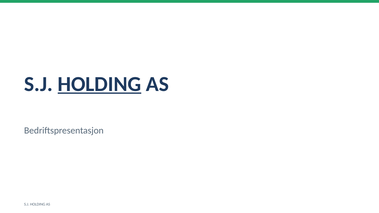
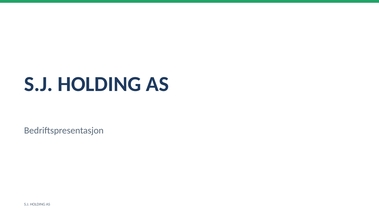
HOLDING underline: present -> none (99, 84)
